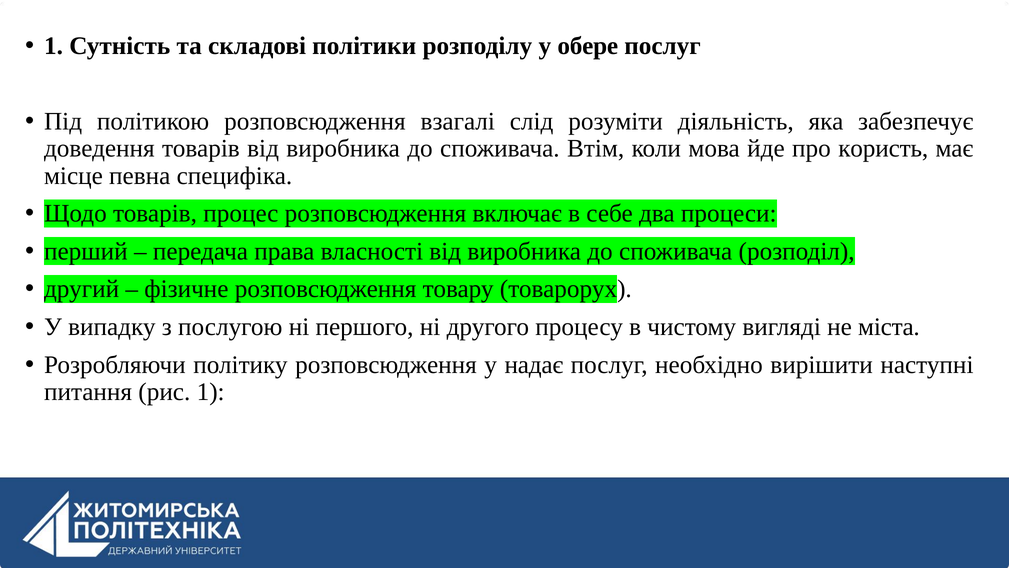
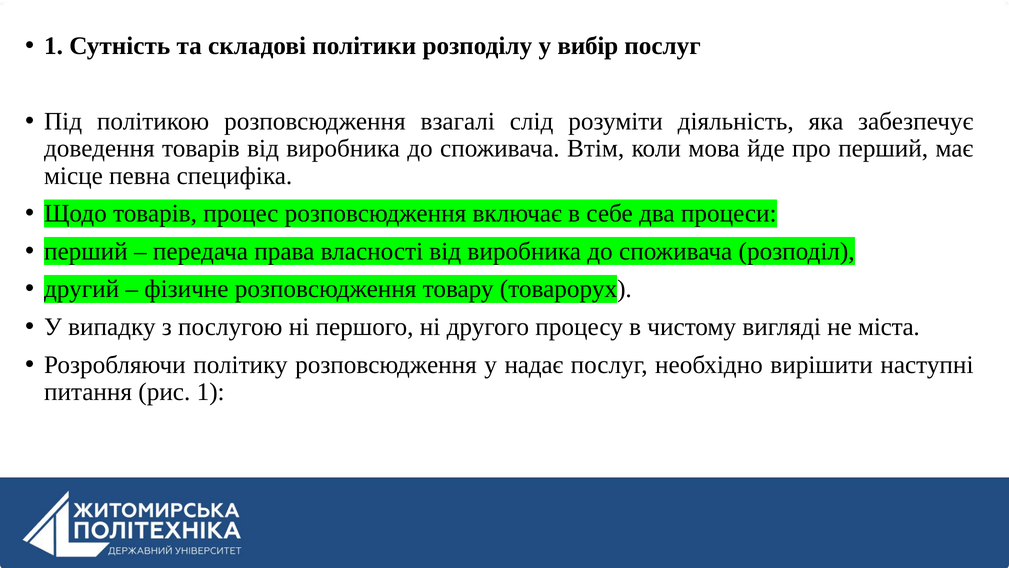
обере: обере -> вибір (588, 46)
про користь: користь -> перший (883, 148)
